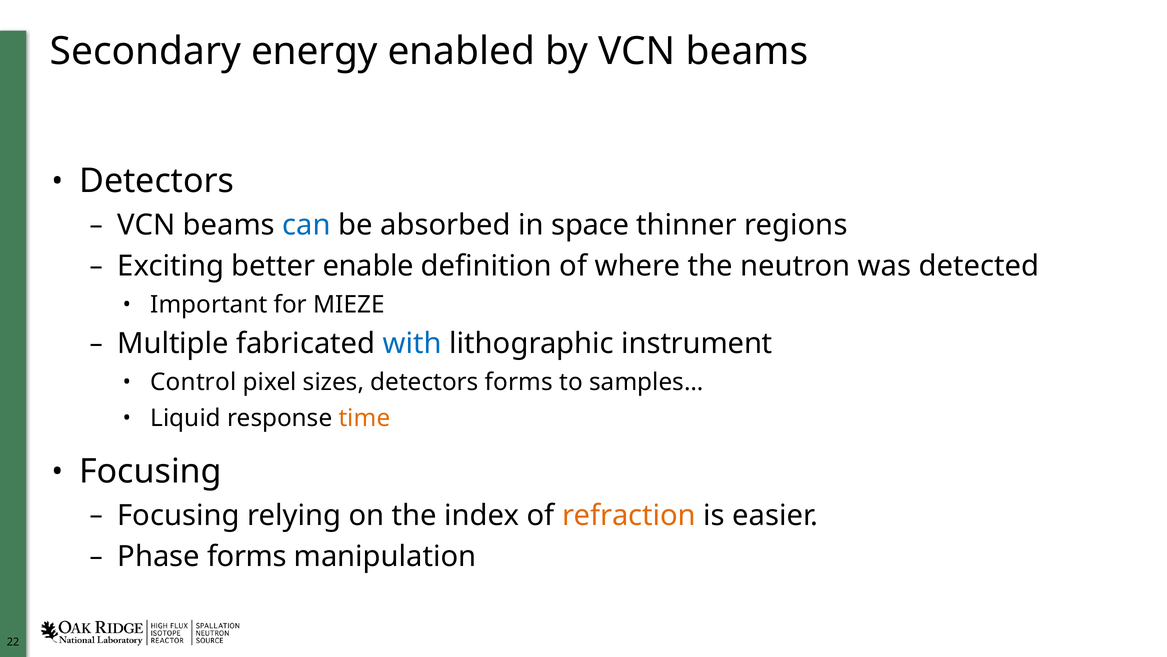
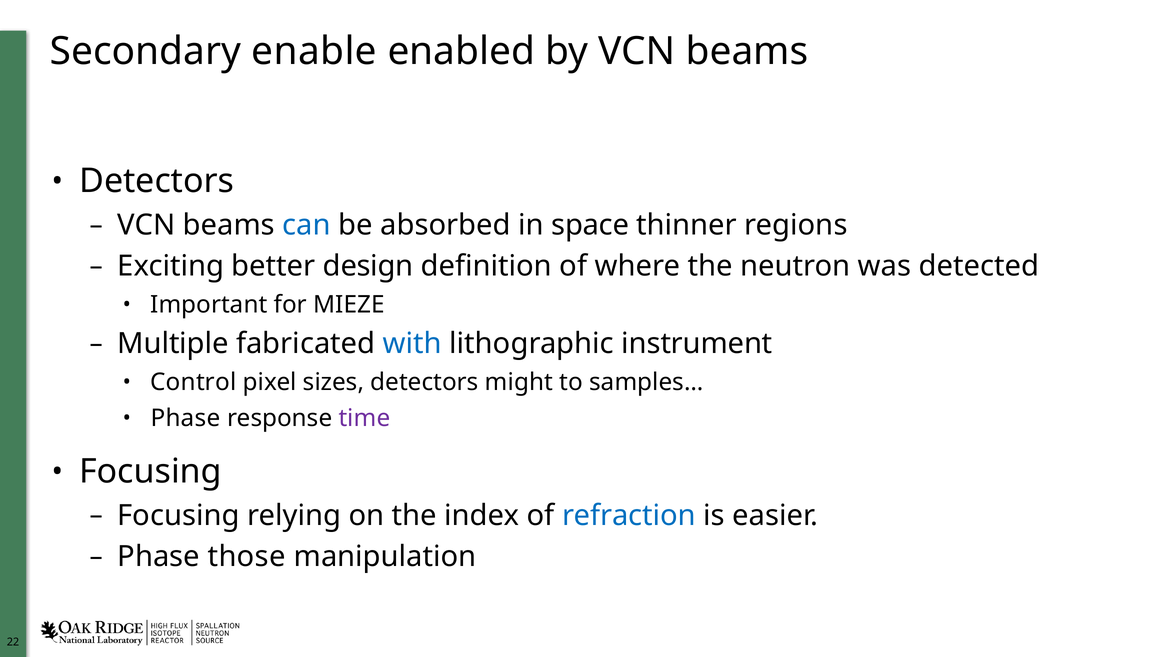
energy: energy -> enable (314, 51)
enable: enable -> design (368, 266)
detectors forms: forms -> might (519, 382)
Liquid: Liquid -> Phase (186, 418)
time colour: orange -> purple (364, 418)
refraction colour: orange -> blue (629, 515)
Phase forms: forms -> those (247, 556)
